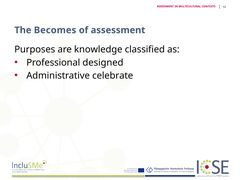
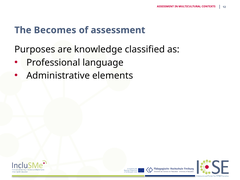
designed: designed -> language (103, 63)
celebrate: celebrate -> elements (113, 76)
